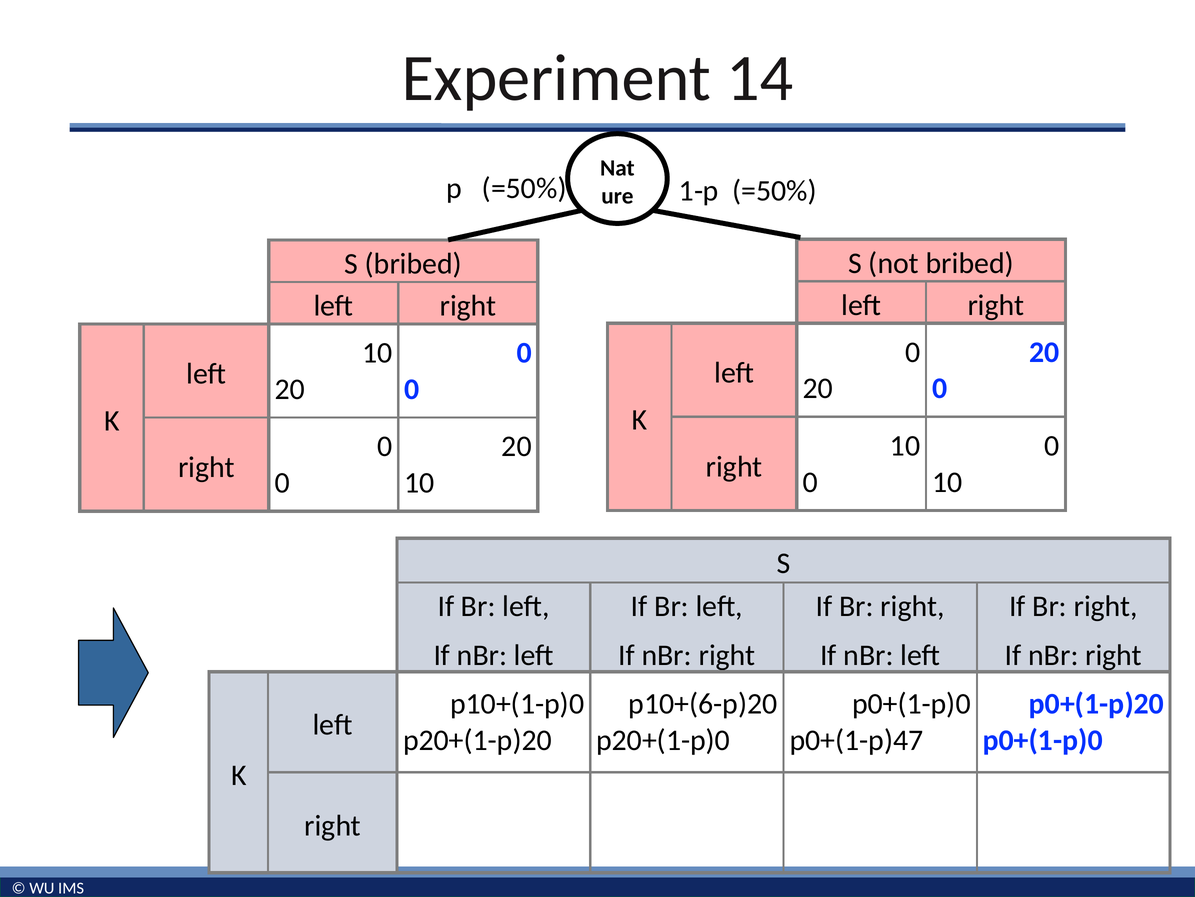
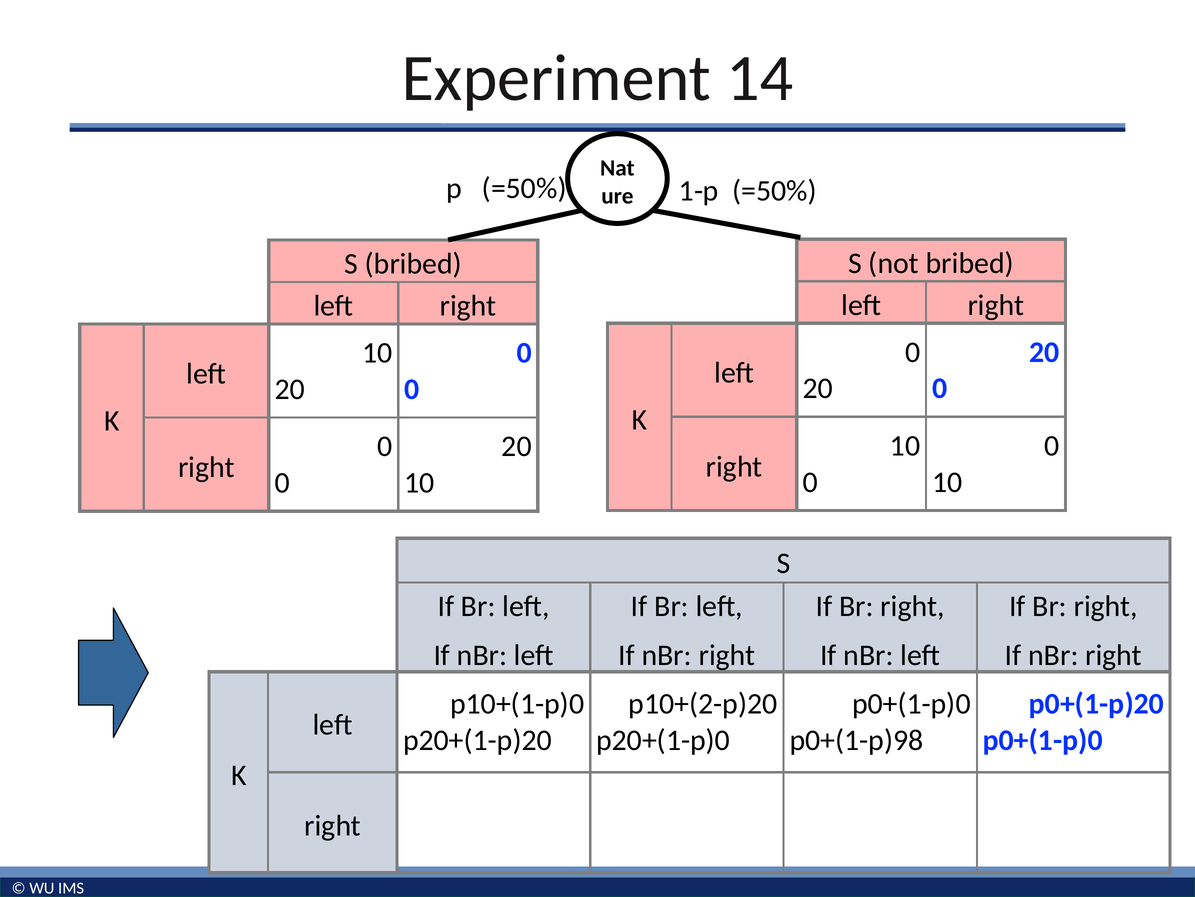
p10+(6-p)20: p10+(6-p)20 -> p10+(2-p)20 (703, 704)
p0+(1-p)47: p0+(1-p)47 -> p0+(1-p)98 (856, 740)
